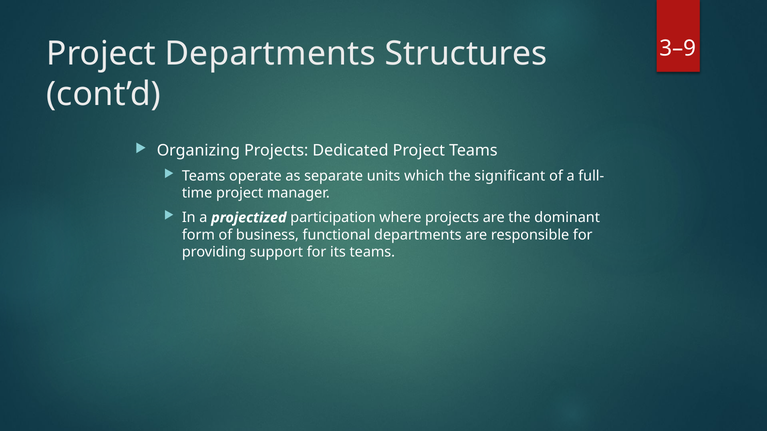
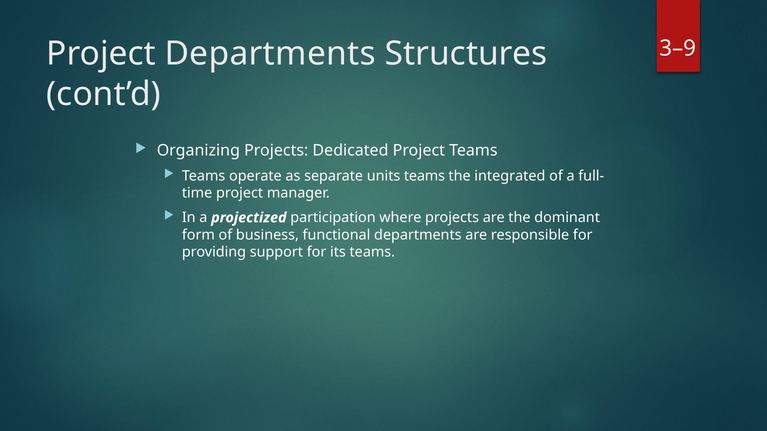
units which: which -> teams (424, 176)
significant: significant -> integrated (510, 176)
